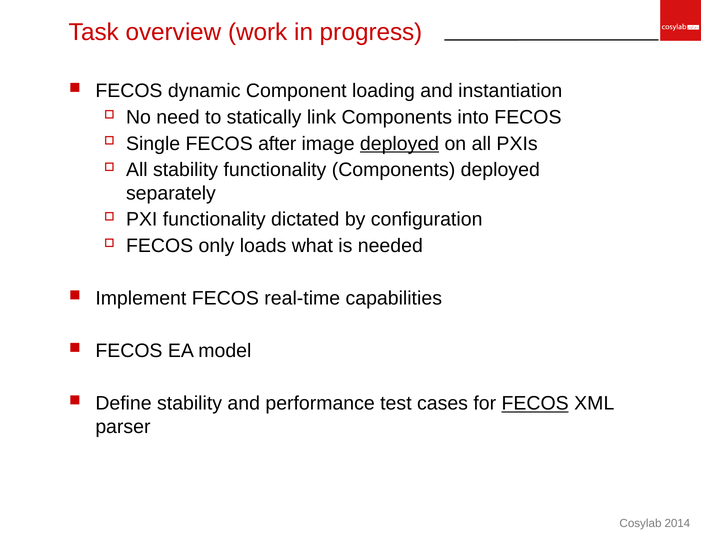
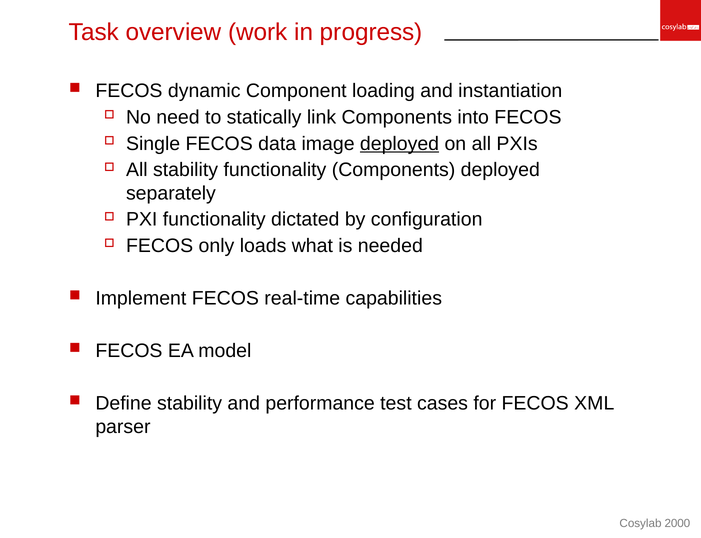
after: after -> data (277, 144)
FECOS underline: present -> none (535, 404)
2014: 2014 -> 2000 (677, 524)
